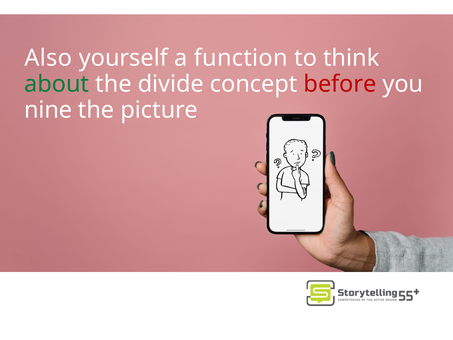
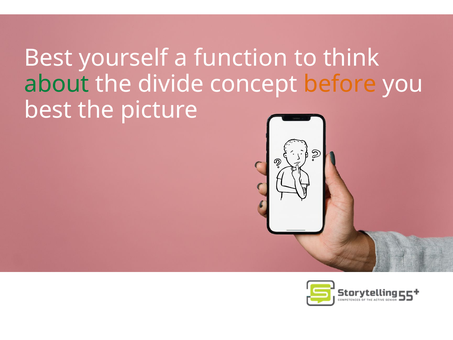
Also: Also -> Best (48, 58)
before colour: red -> orange (340, 84)
nine: nine -> best (48, 110)
